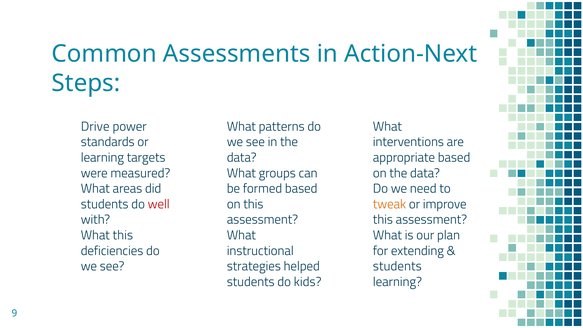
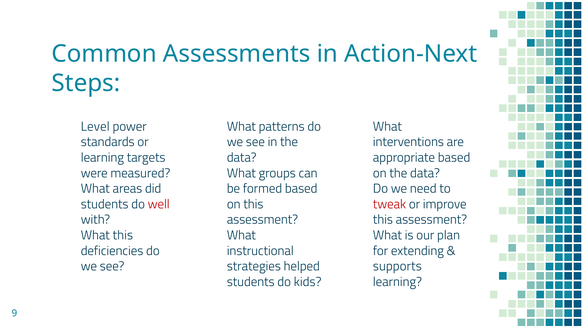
Drive: Drive -> Level (95, 126)
tweak colour: orange -> red (390, 204)
students: students -> supports (397, 266)
